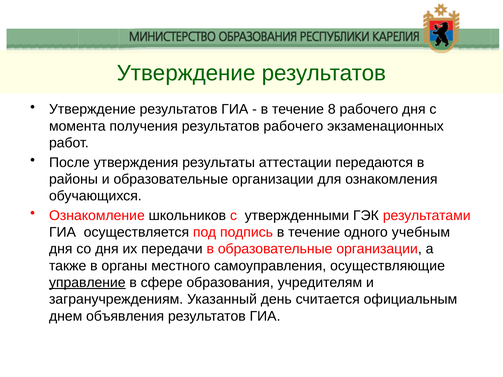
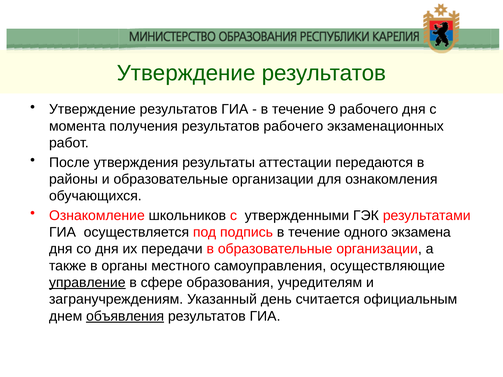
8: 8 -> 9 (332, 109)
учебным: учебным -> экзамена (421, 232)
объявления underline: none -> present (125, 316)
